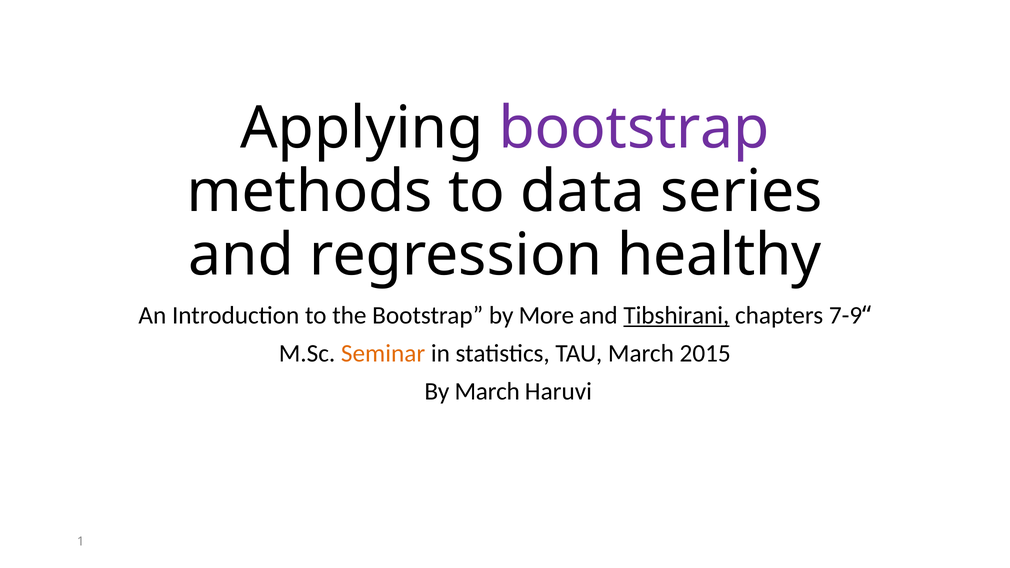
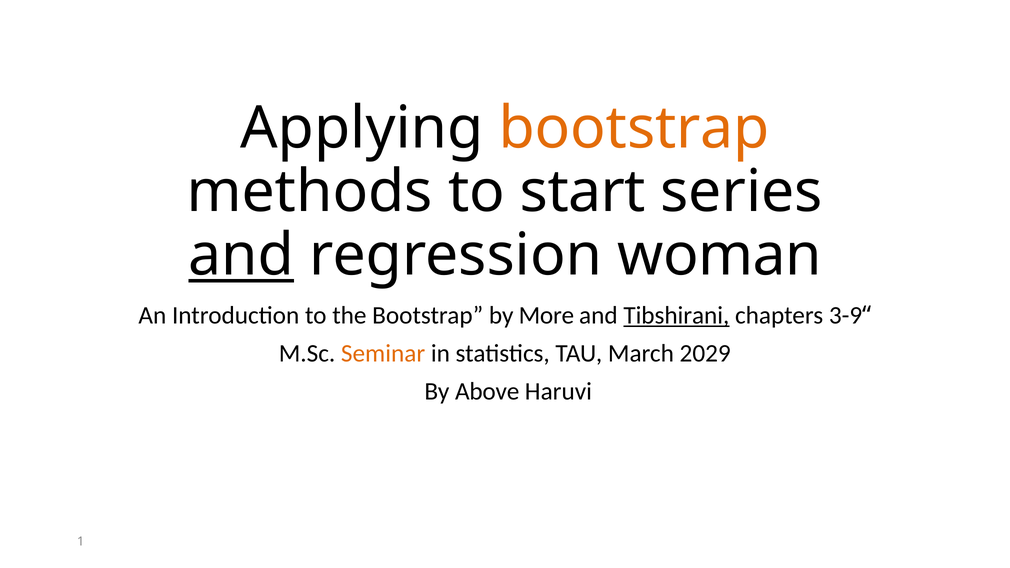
bootstrap colour: purple -> orange (634, 128)
data: data -> start (583, 192)
and underline: none -> present (241, 255)
healthy: healthy -> woman (719, 255)
7-9: 7-9 -> 3-9 (846, 316)
2015: 2015 -> 2029 (705, 353)
By March: March -> Above (487, 391)
